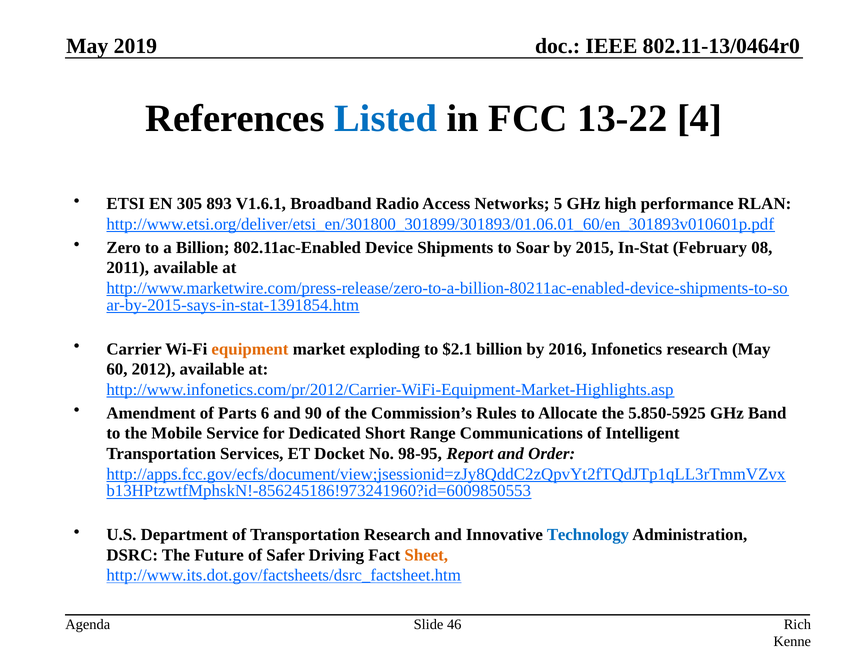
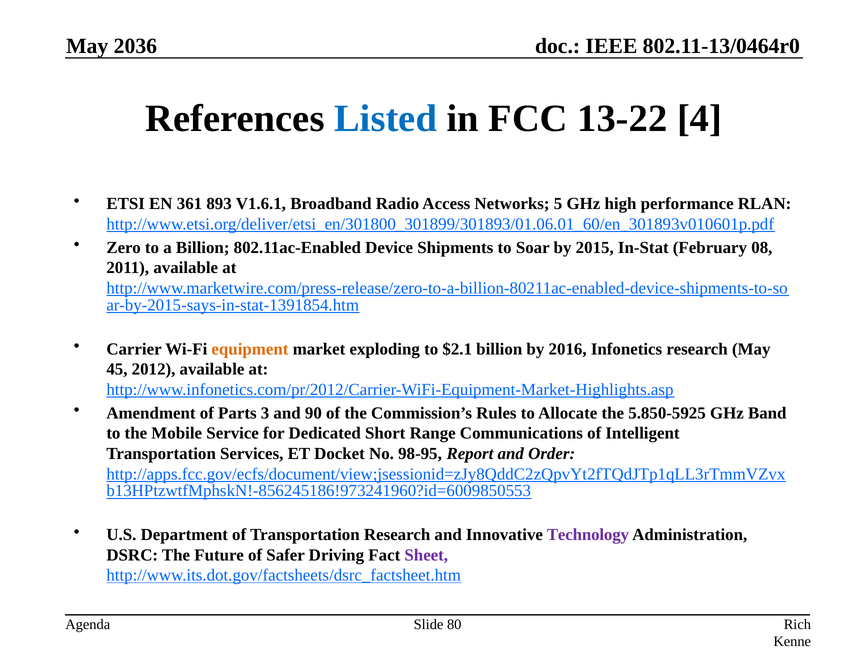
2019: 2019 -> 2036 (135, 46)
305: 305 -> 361 (189, 204)
60: 60 -> 45 (117, 369)
6: 6 -> 3 (265, 413)
Technology colour: blue -> purple (588, 535)
Sheet colour: orange -> purple (426, 555)
46: 46 -> 80 (454, 624)
